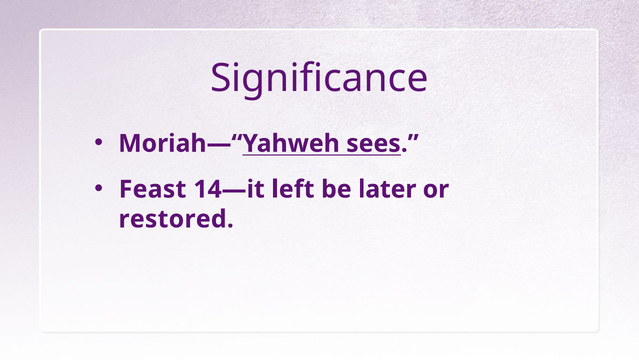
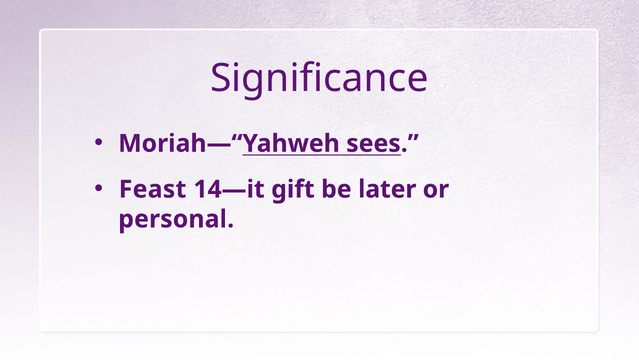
left: left -> gift (293, 189)
restored: restored -> personal (176, 219)
